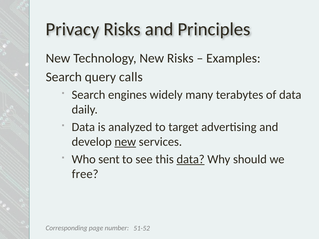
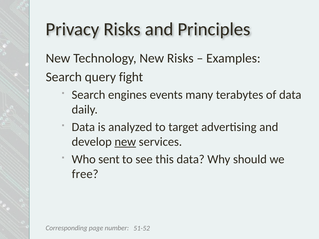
calls: calls -> fight (131, 77)
widely: widely -> events (166, 95)
data underline: present -> none (191, 159)
